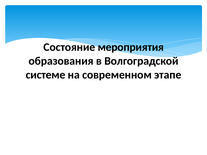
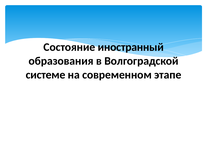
мероприятия: мероприятия -> иностранный (131, 47)
